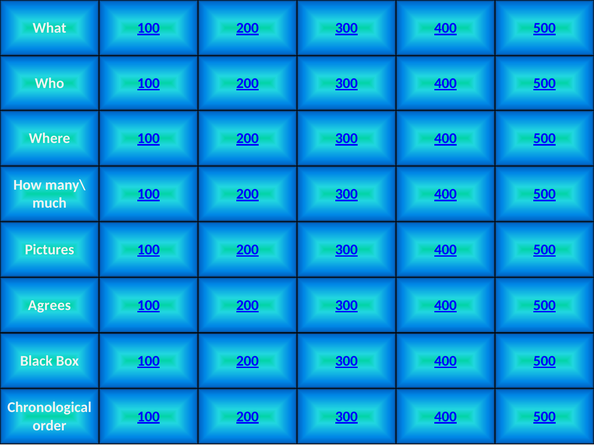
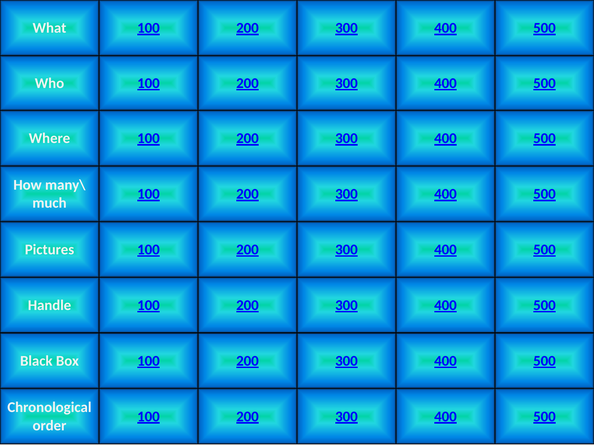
Agrees: Agrees -> Handle (50, 306)
